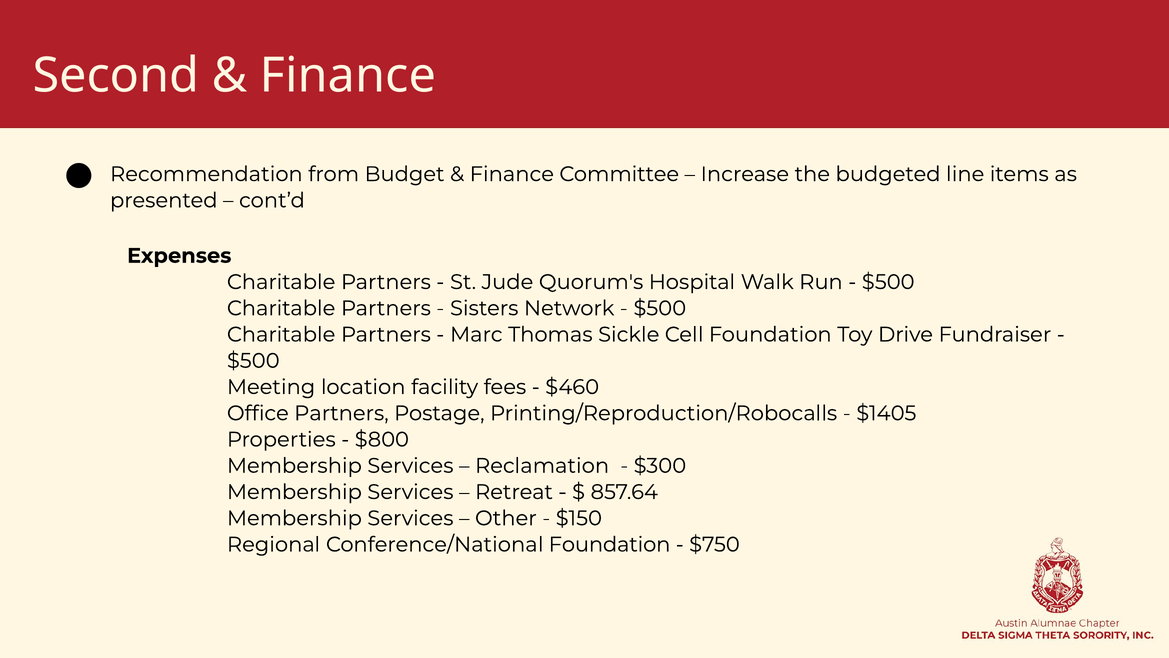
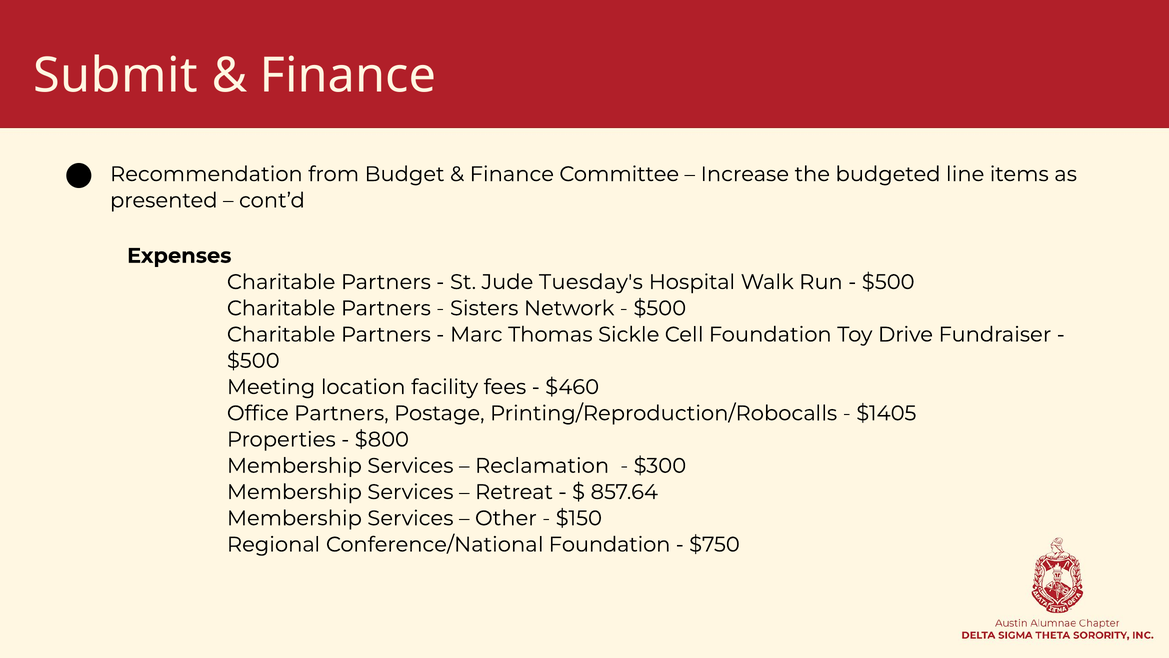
Second: Second -> Submit (116, 76)
Quorum's: Quorum's -> Tuesday's (591, 282)
